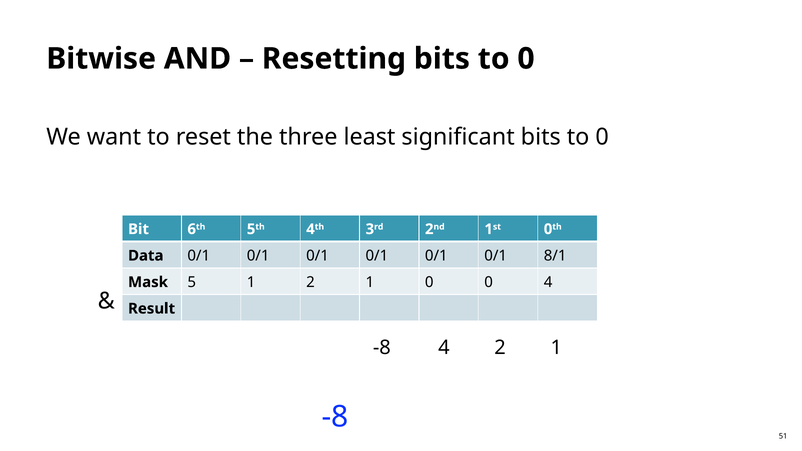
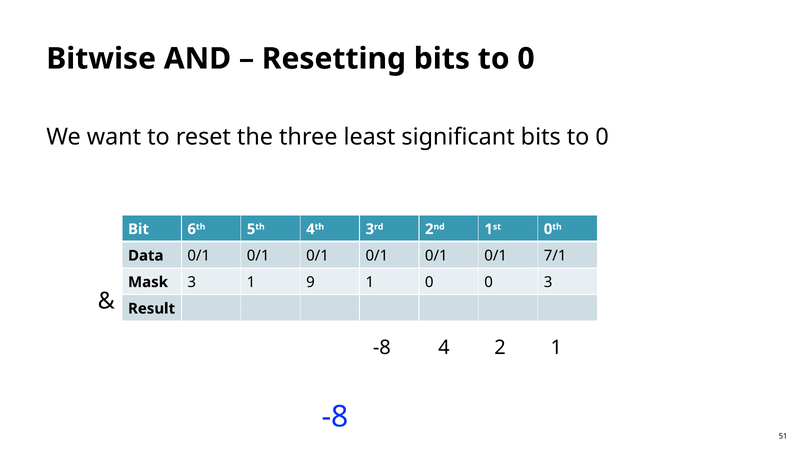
8/1: 8/1 -> 7/1 (555, 256)
Mask 5: 5 -> 3 (192, 282)
2: 2 -> 9 (310, 282)
0 4: 4 -> 3 (548, 282)
